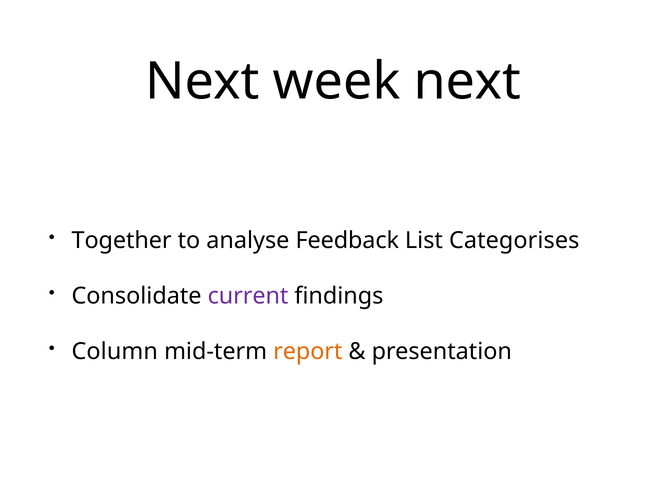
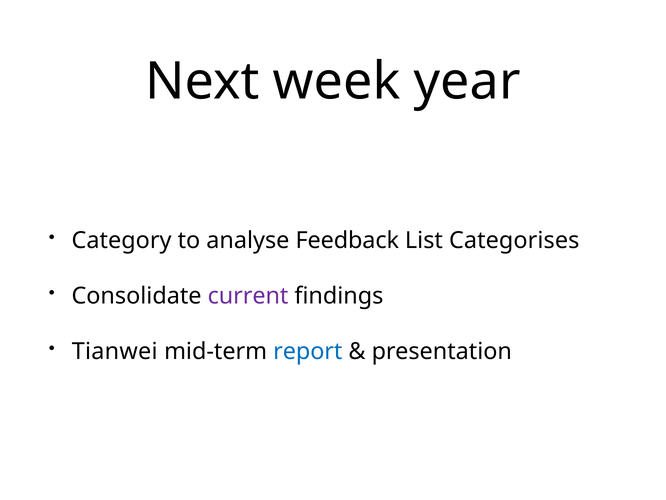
week next: next -> year (467, 82)
Together: Together -> Category (122, 241)
Column: Column -> Tianwei (115, 351)
report colour: orange -> blue (308, 351)
